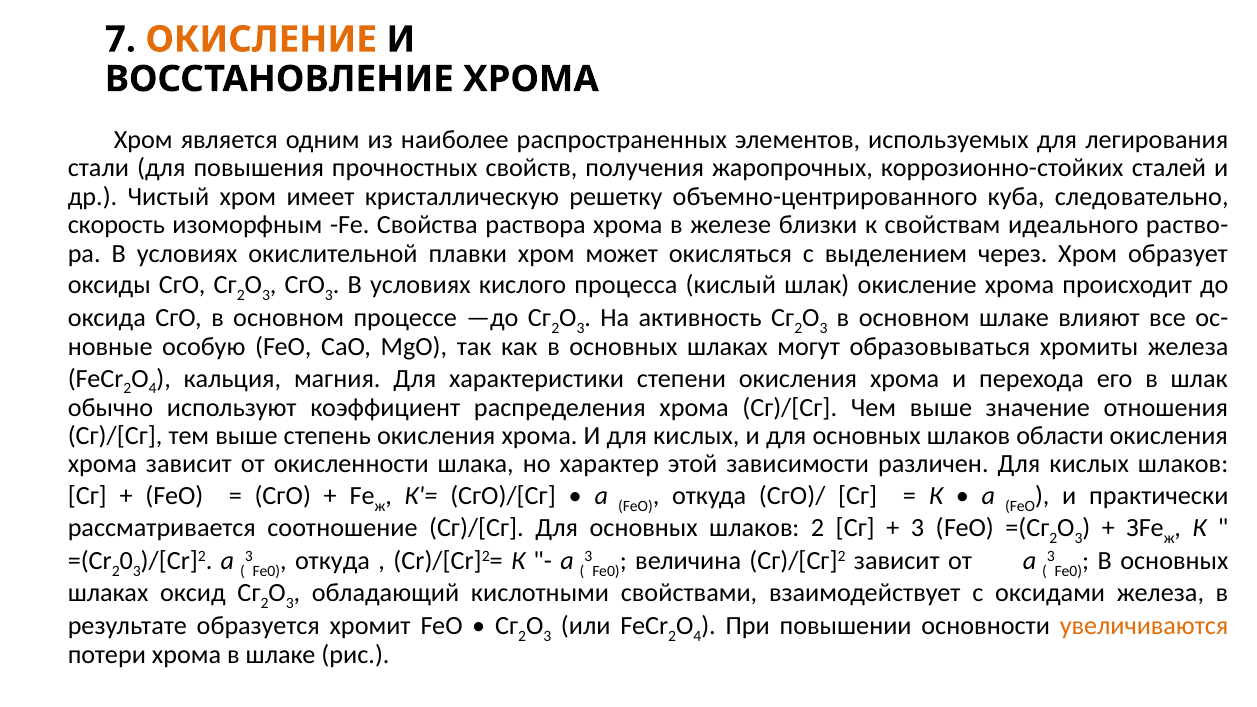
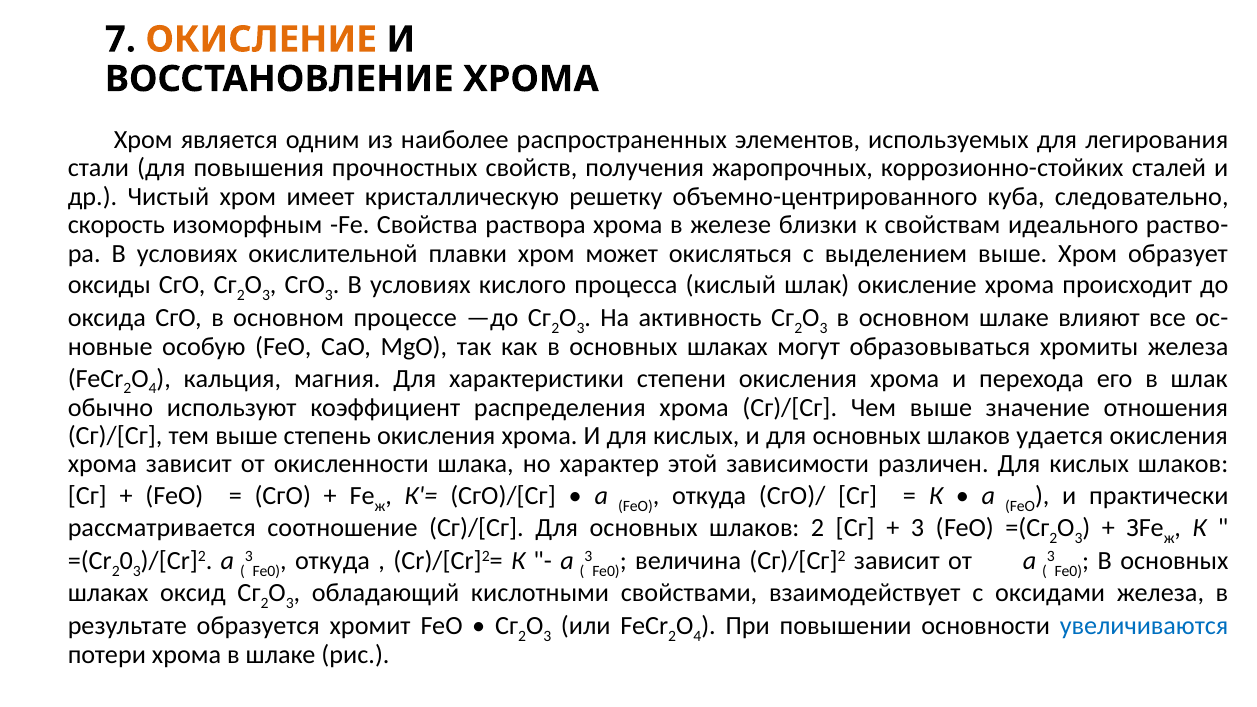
выделением через: через -> выше (1013, 254)
области: области -> удается (1060, 436)
увеличиваются colour: orange -> blue (1144, 626)
